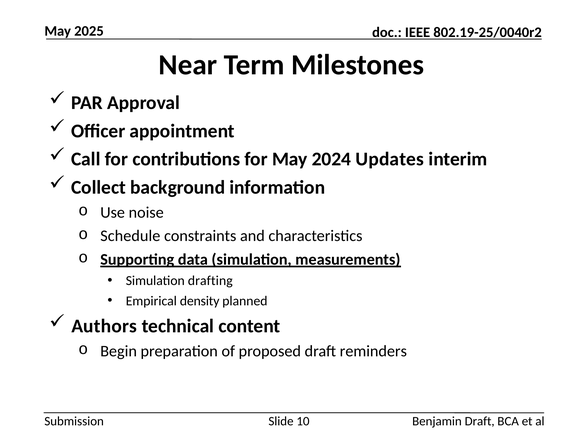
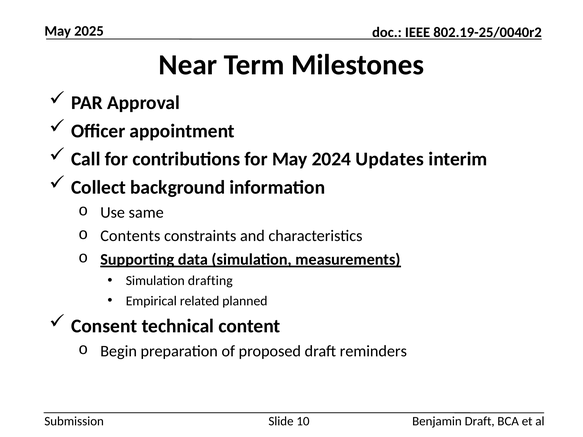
noise: noise -> same (146, 213)
Schedule: Schedule -> Contents (130, 236)
density: density -> related (200, 301)
Authors: Authors -> Consent (104, 326)
